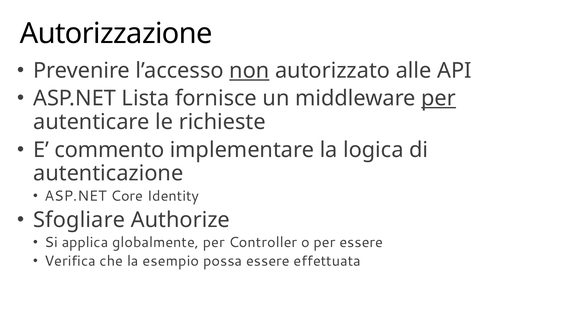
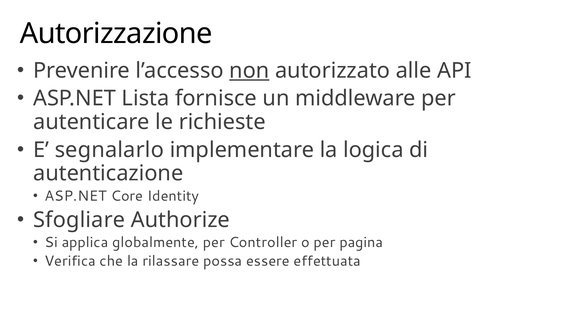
per underline: present -> none (439, 98)
commento: commento -> segnalarlo (109, 150)
per essere: essere -> pagina (361, 242)
esempio: esempio -> rilassare (171, 261)
